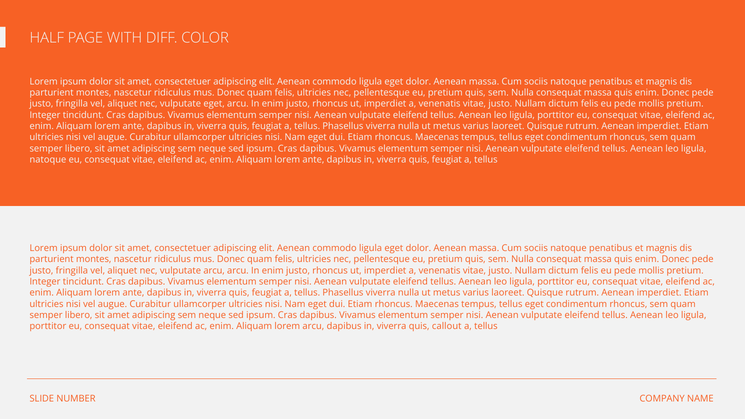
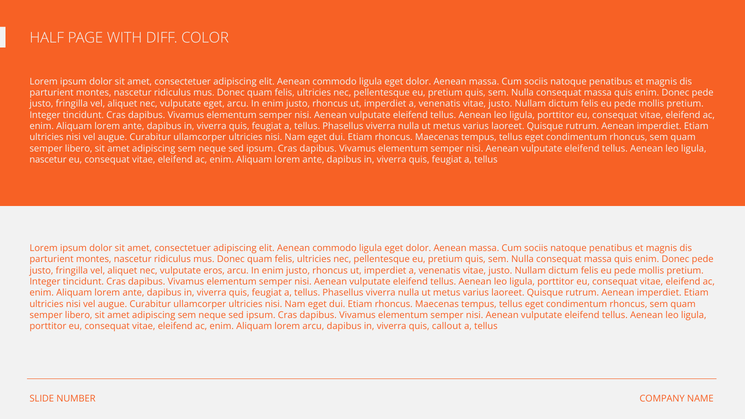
natoque: natoque -> nascetur (48, 160)
vulputate arcu: arcu -> eros (214, 271)
